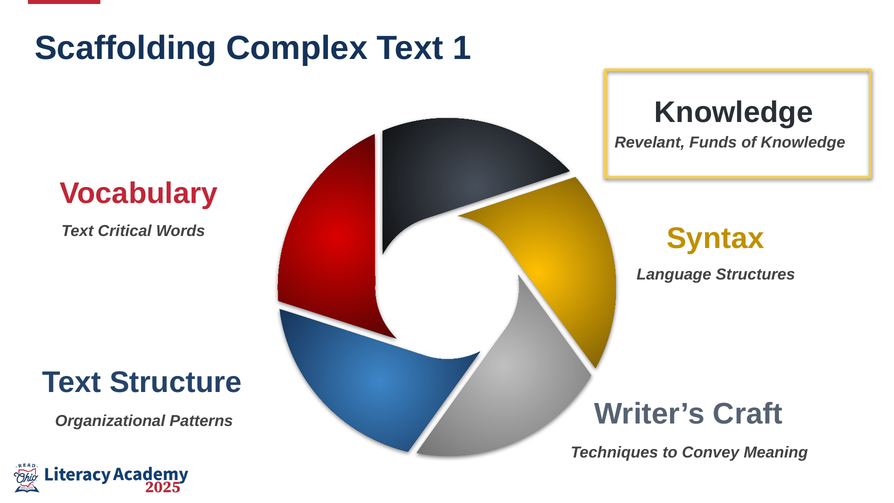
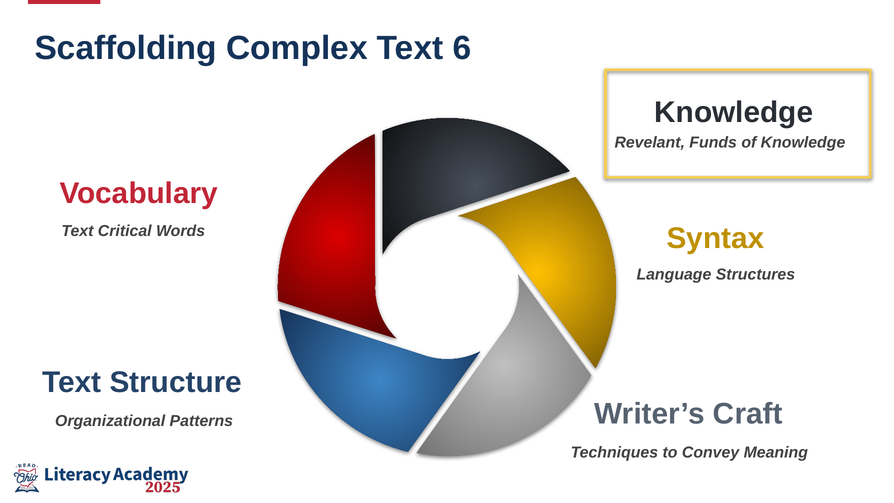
1: 1 -> 6 (462, 48)
